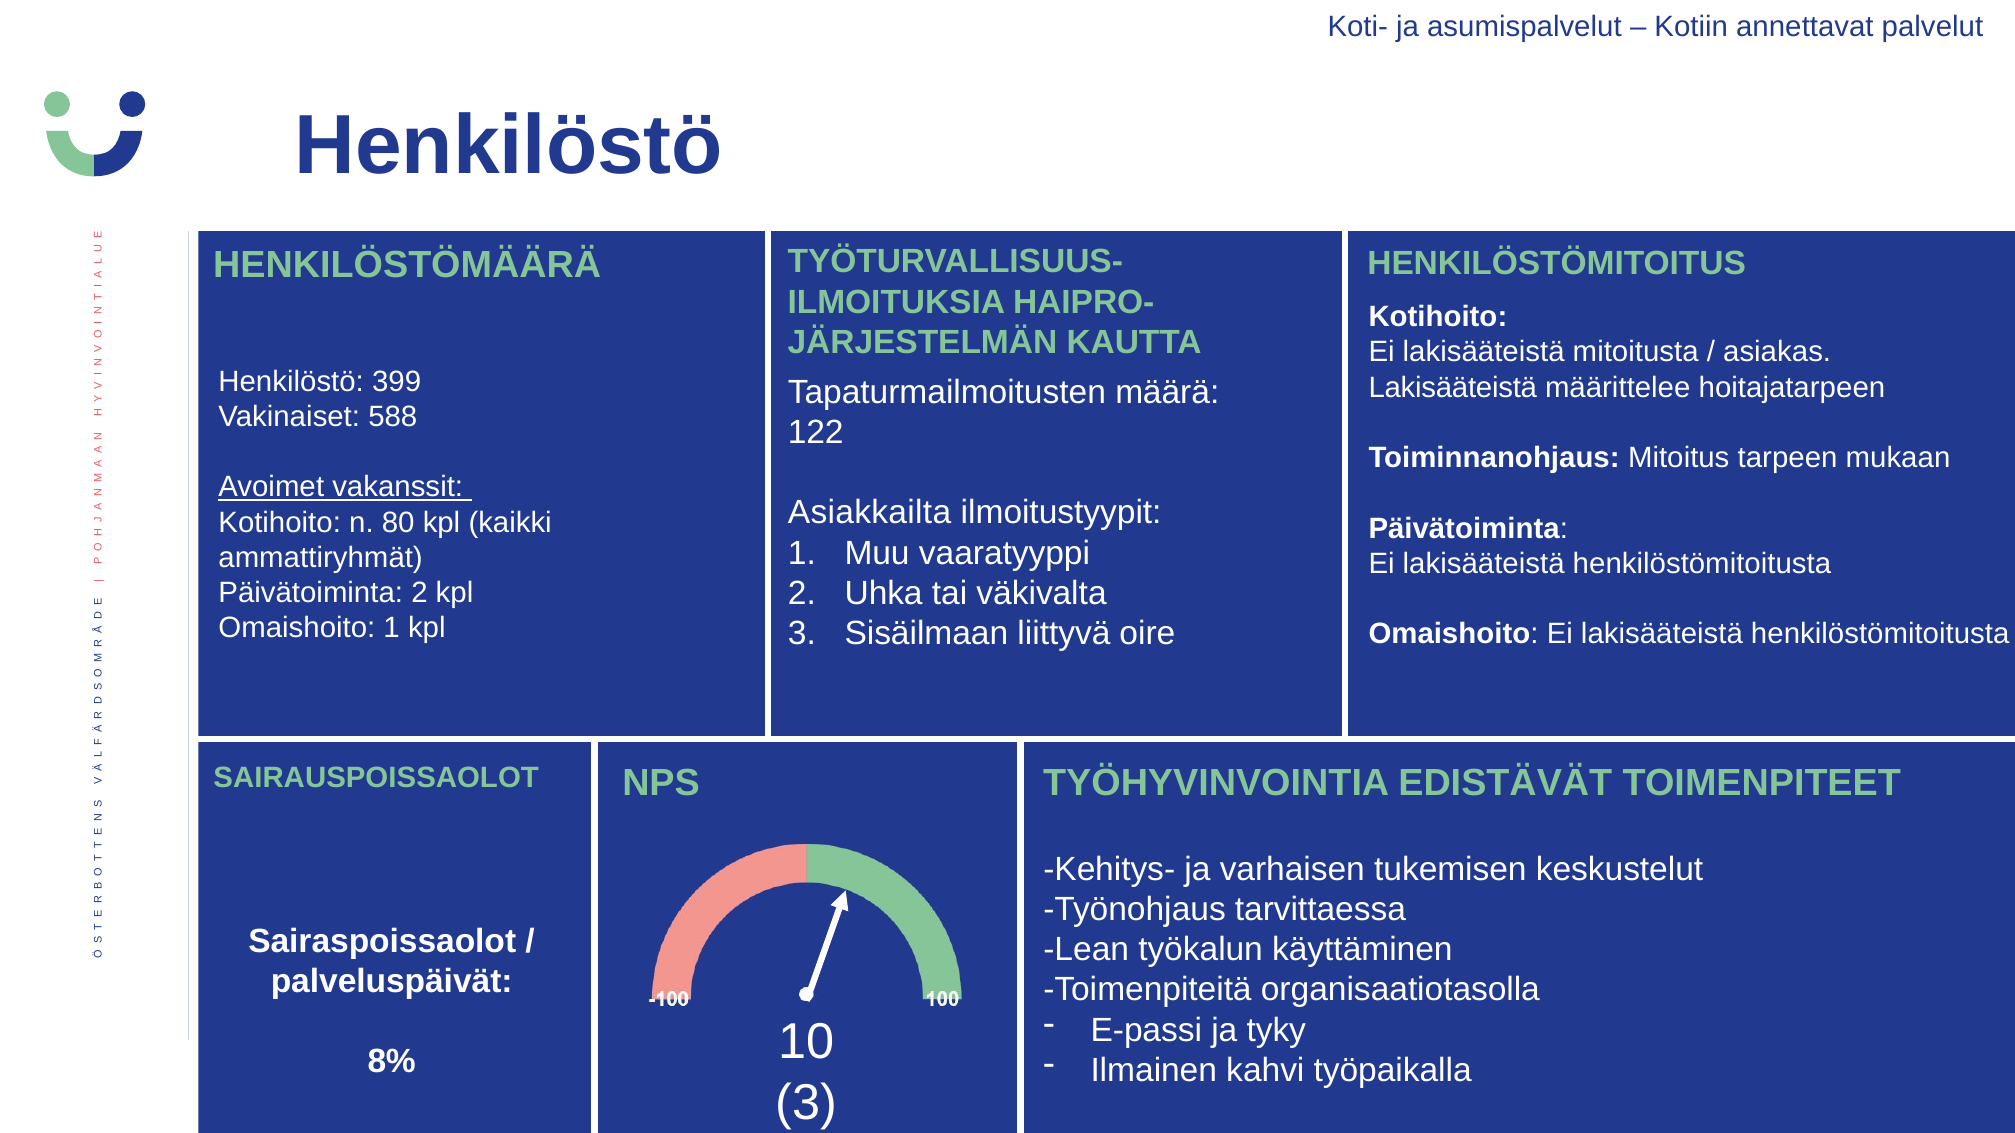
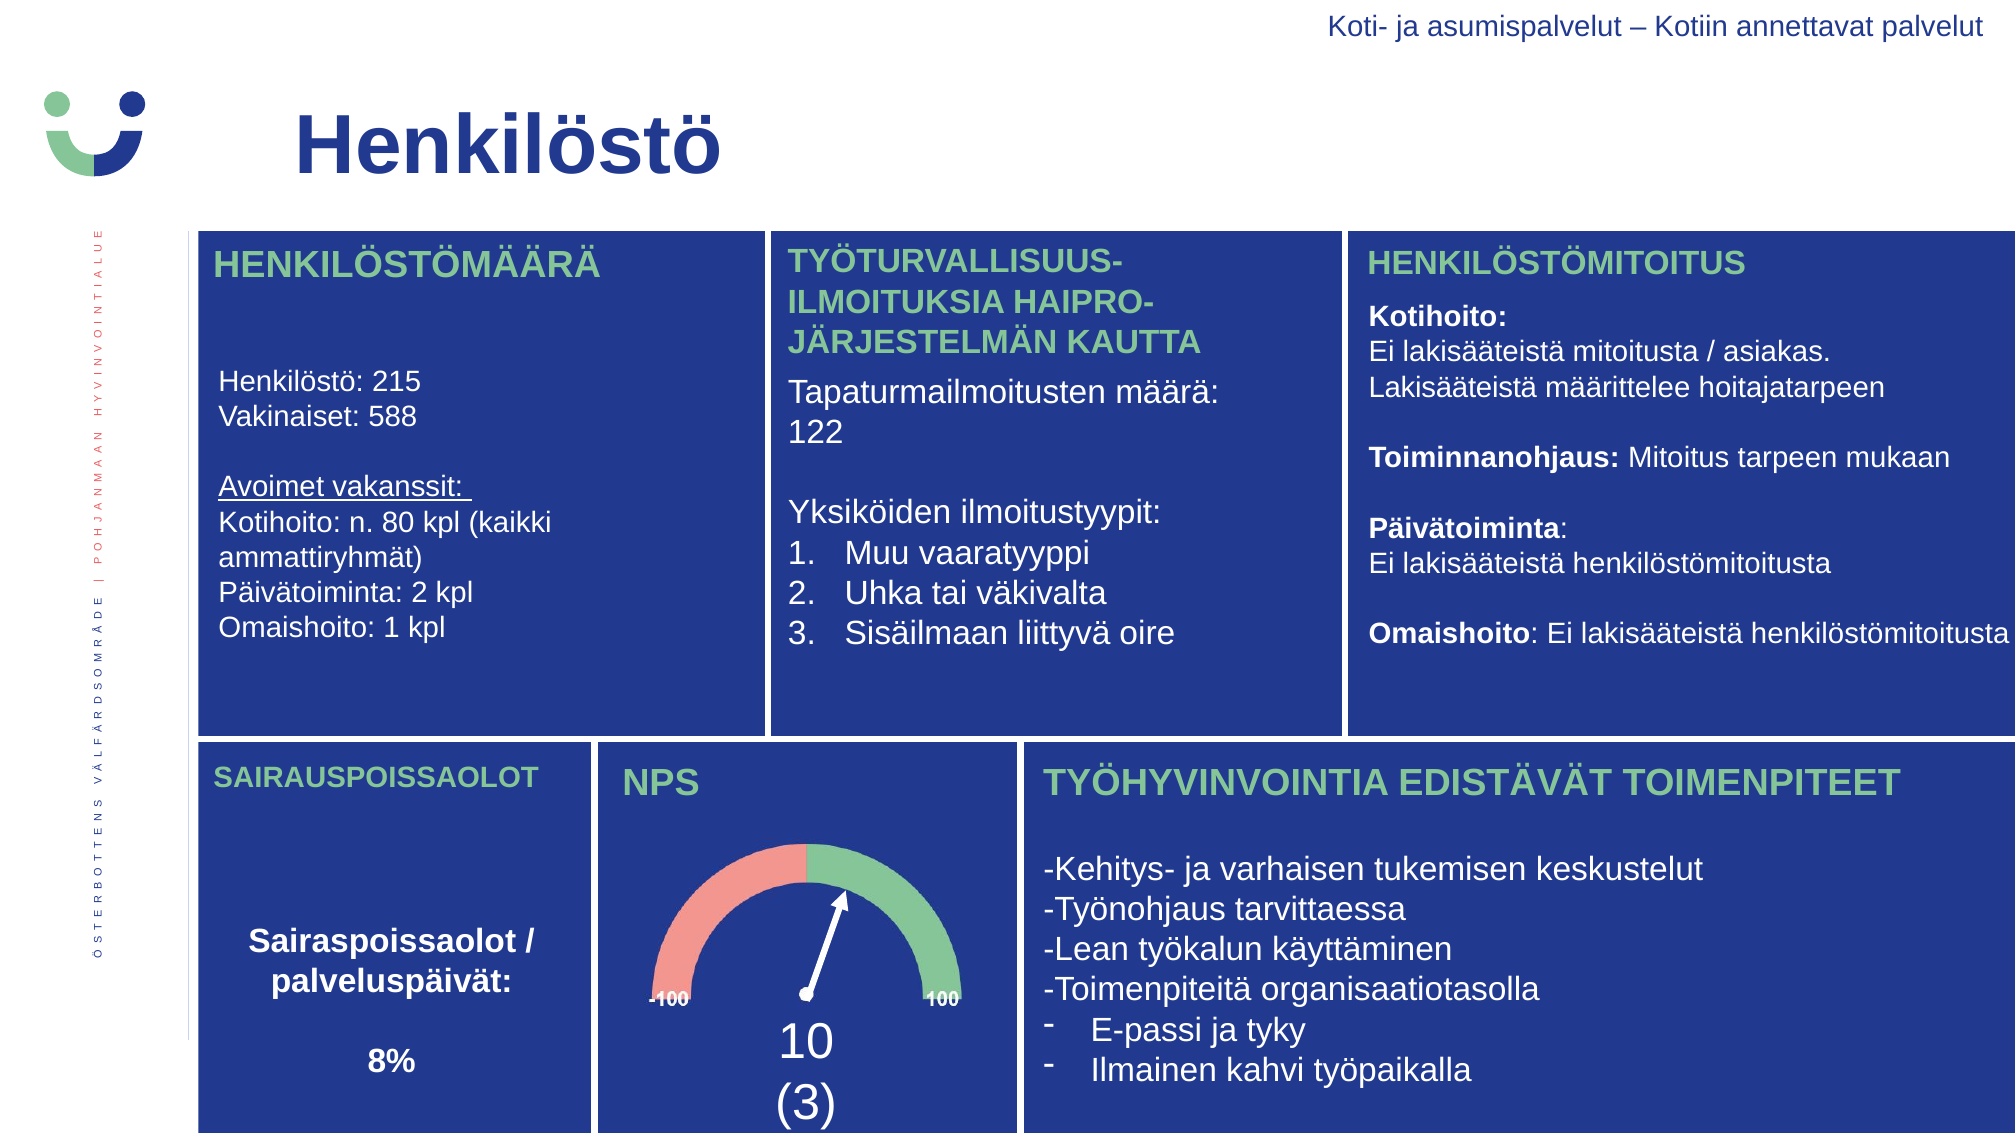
399: 399 -> 215 (397, 382)
Asiakkailta: Asiakkailta -> Yksiköiden (870, 513)
